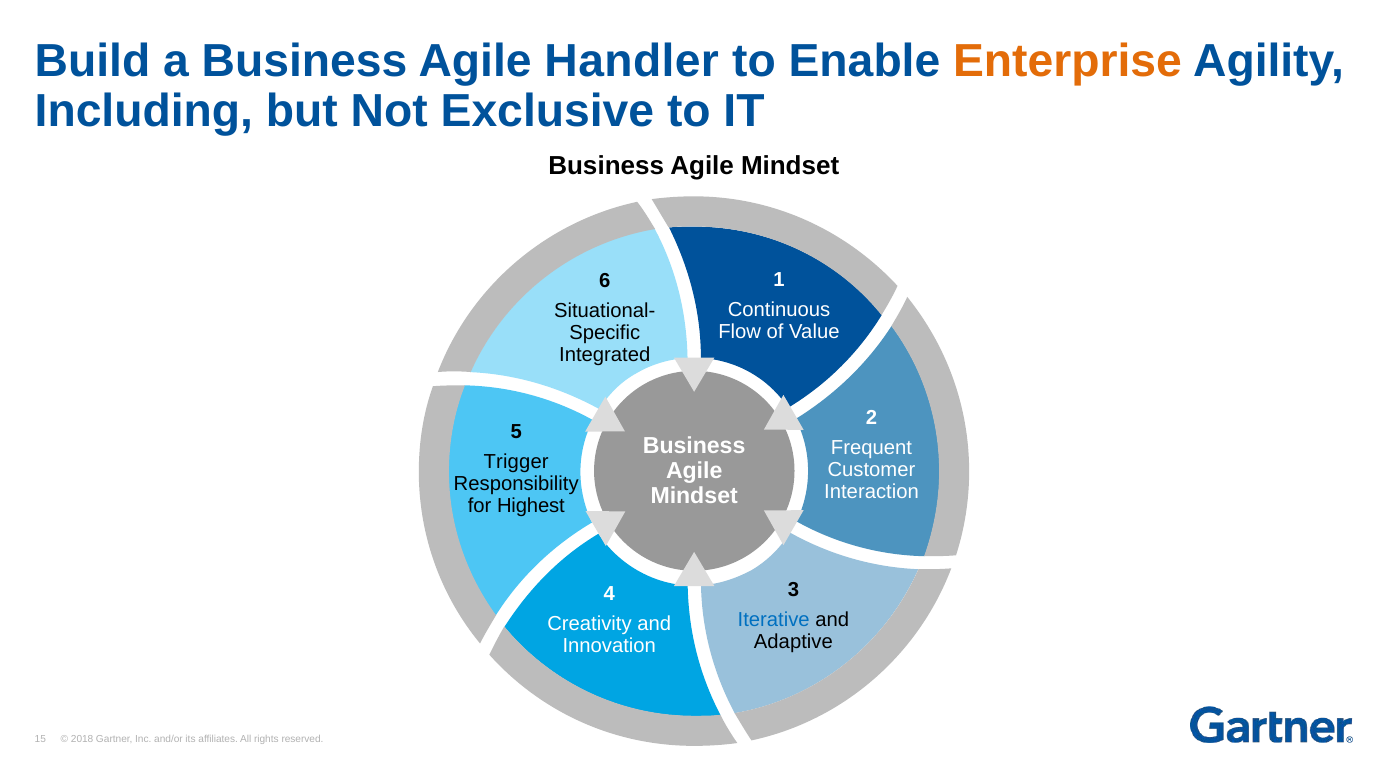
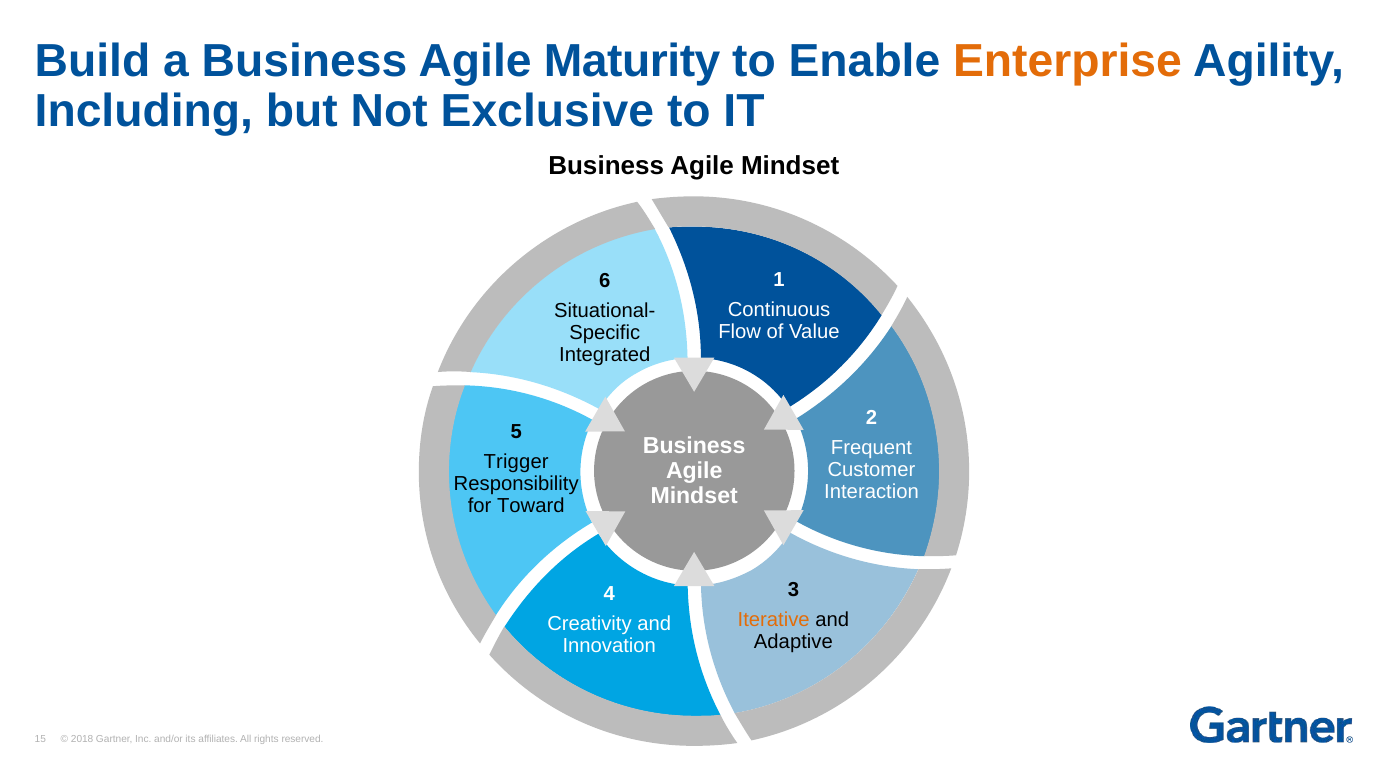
Handler: Handler -> Maturity (632, 61)
Highest: Highest -> Toward (531, 505)
Iterative colour: blue -> orange (774, 620)
